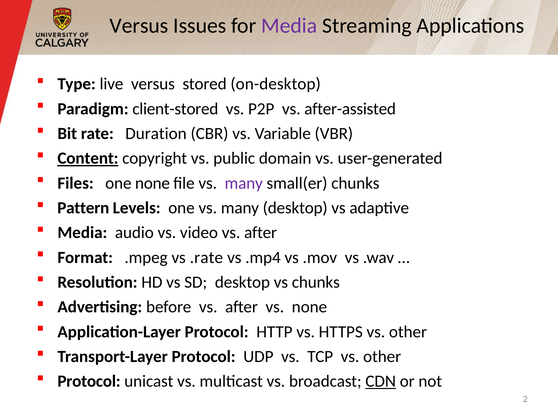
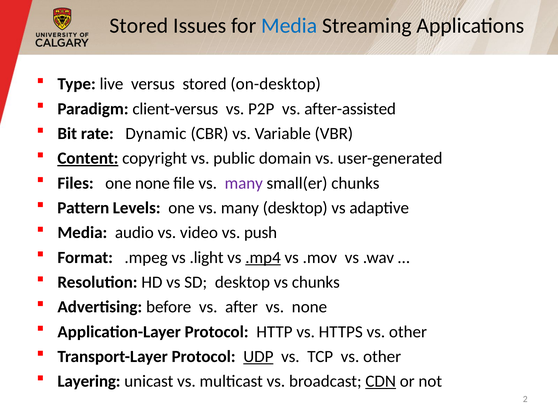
Versus: Versus -> Stored (139, 26)
Media colour: purple -> blue (289, 26)
client-stored: client-stored -> client-versus (175, 109)
Duration: Duration -> Dynamic (156, 134)
video vs after: after -> push (261, 233)
.rate: .rate -> .light (207, 258)
.mp4 underline: none -> present (263, 258)
UDP underline: none -> present (258, 357)
Protocol: Protocol -> Layering (89, 382)
